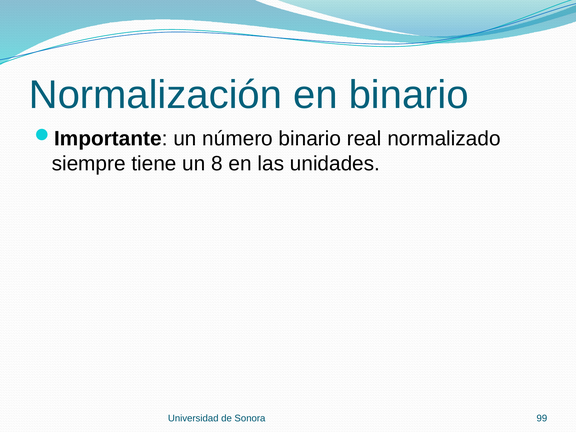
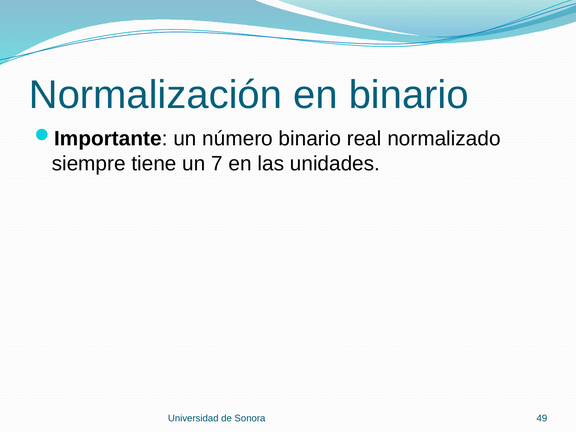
8: 8 -> 7 (217, 164)
99: 99 -> 49 (542, 418)
